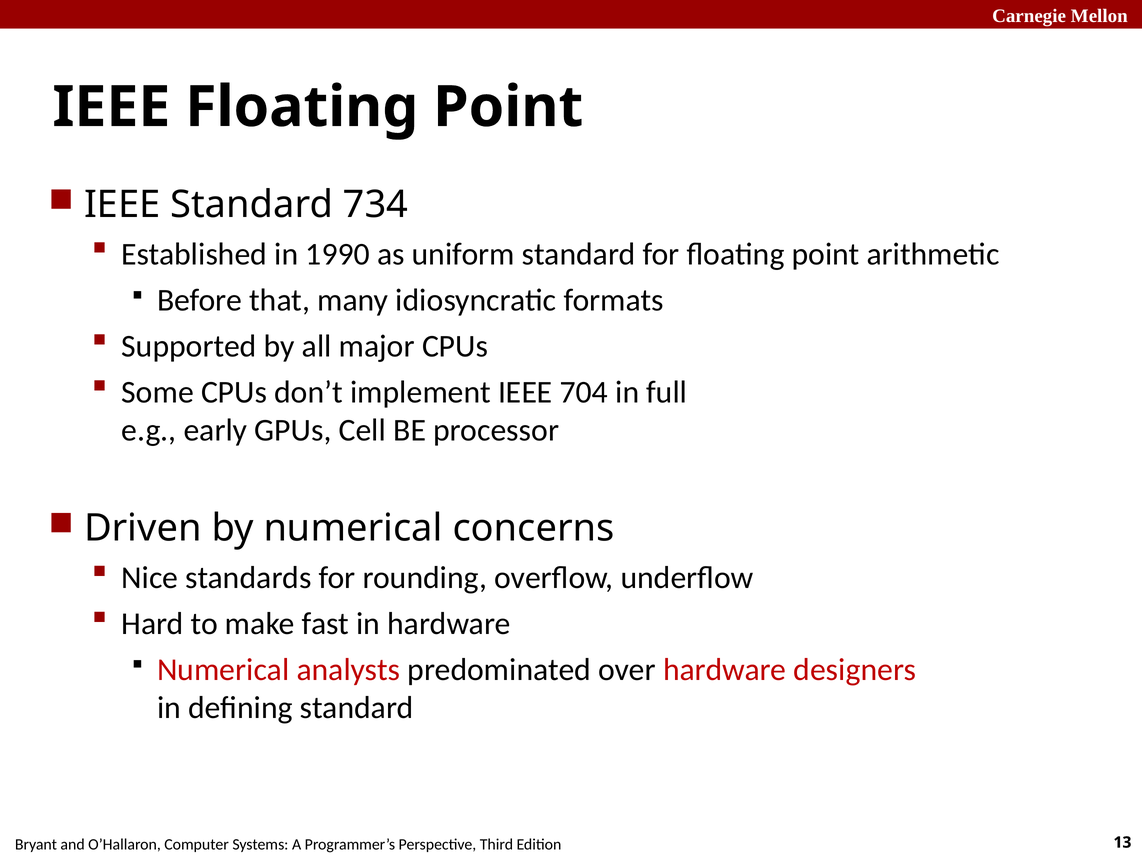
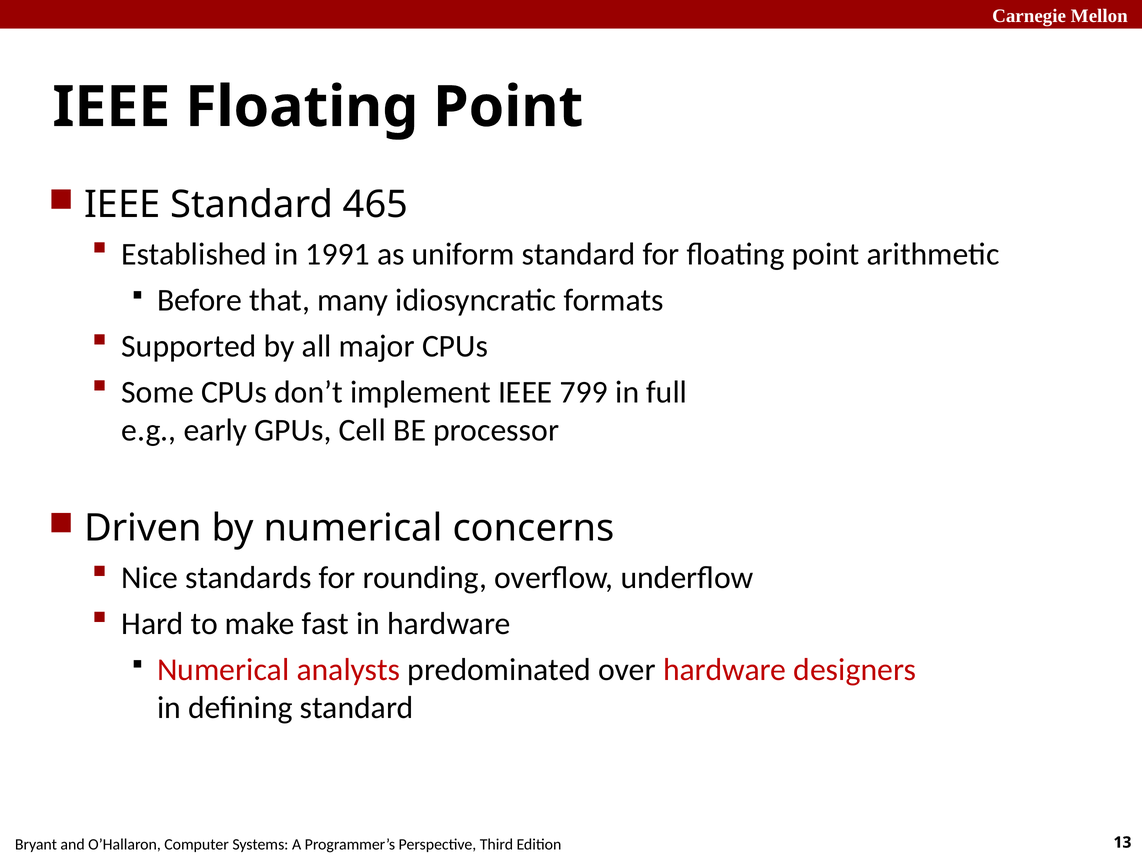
734: 734 -> 465 (376, 205)
1990: 1990 -> 1991 (338, 254)
704: 704 -> 799 (584, 392)
